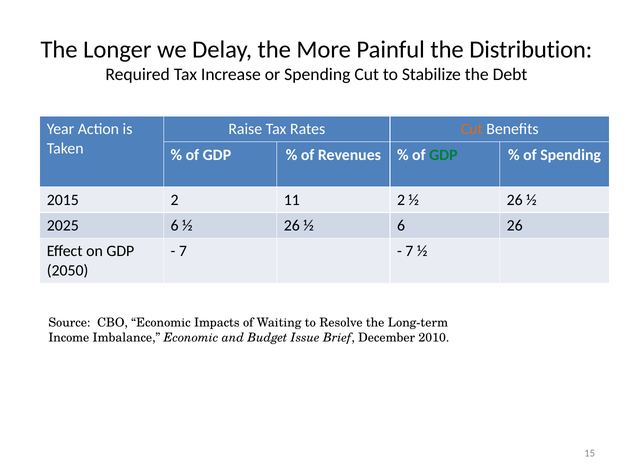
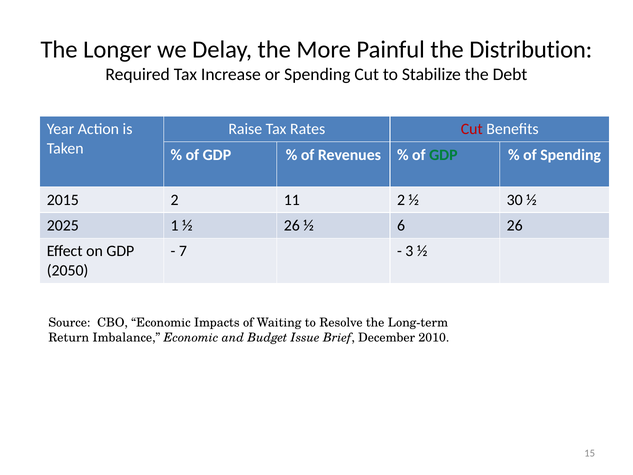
Cut colour: orange -> red (472, 129)
2 ½ 26: 26 -> 30 (515, 200)
2025 6: 6 -> 1 (175, 225)
7: 7 -> 3 (409, 251)
Income: Income -> Return (69, 337)
